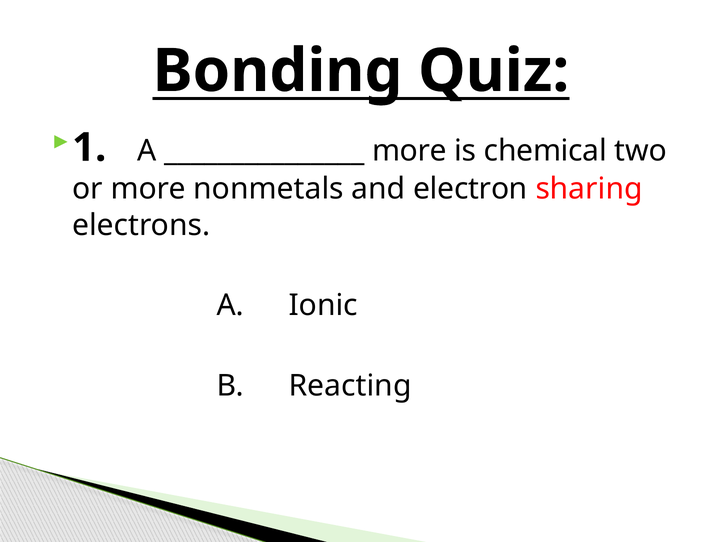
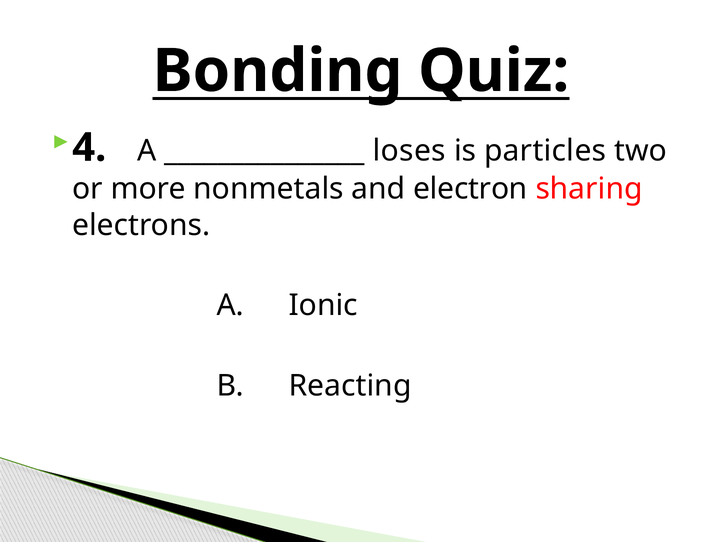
1: 1 -> 4 (89, 147)
more: more -> loses (409, 151)
chemical: chemical -> particles (545, 151)
